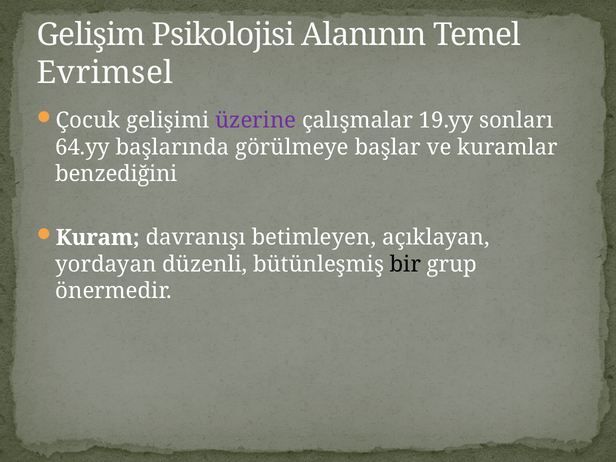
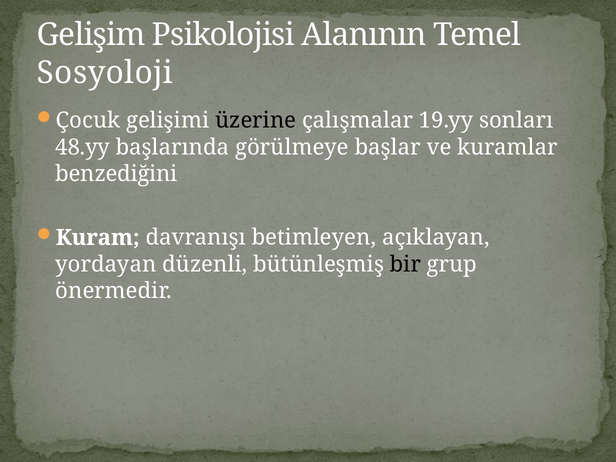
Evrimsel: Evrimsel -> Sosyoloji (105, 73)
üzerine colour: purple -> black (256, 121)
64.yy: 64.yy -> 48.yy (83, 147)
